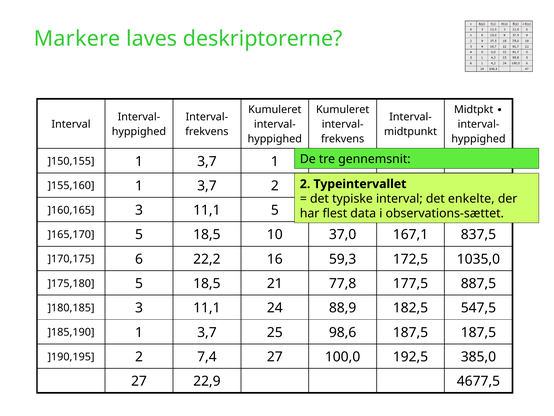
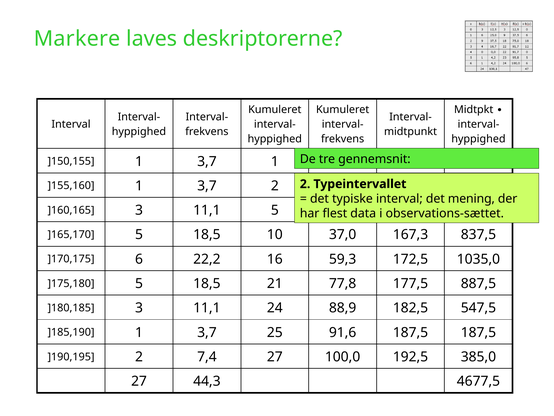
enkelte: enkelte -> mening (471, 199)
167,1: 167,1 -> 167,3 (411, 234)
98,6: 98,6 -> 91,6 (343, 332)
22,9: 22,9 -> 44,3 (207, 381)
